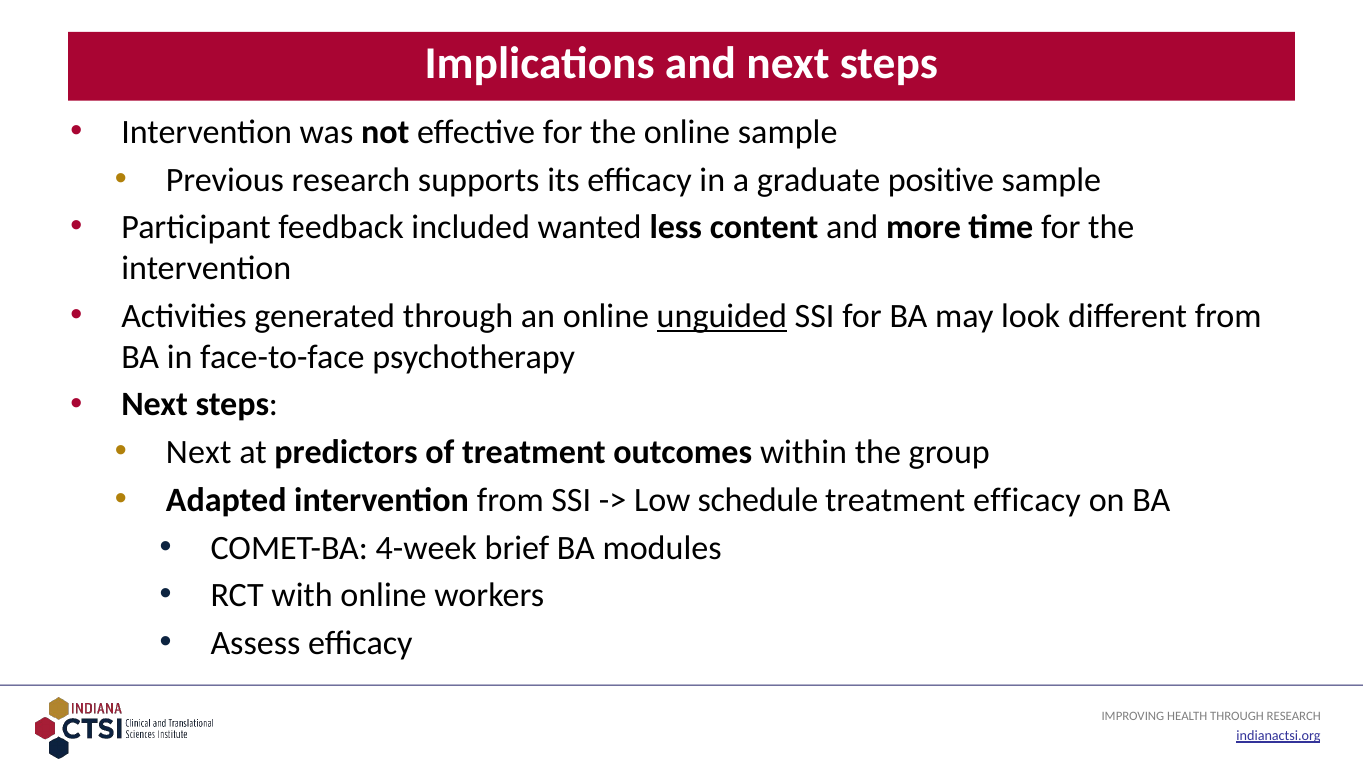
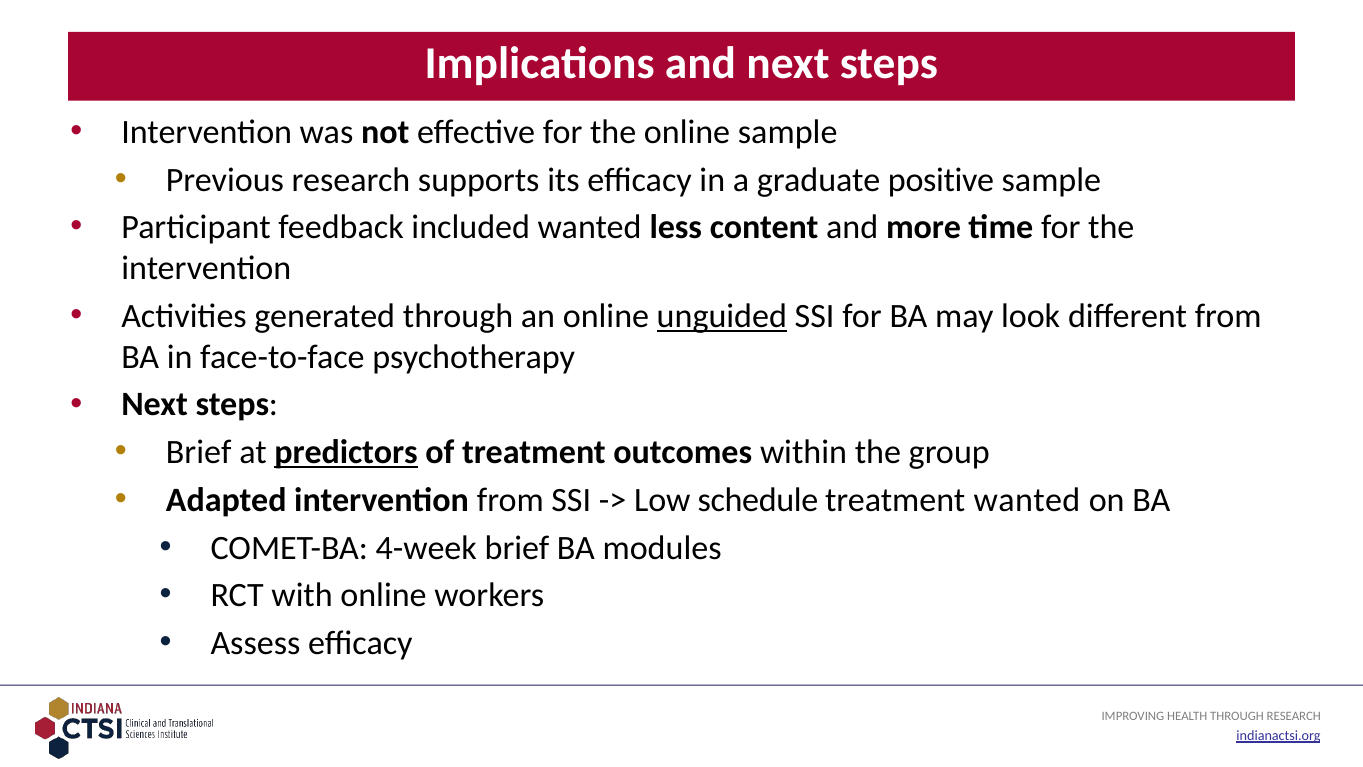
Next: Next -> Brief (199, 452)
predictors underline: none -> present (346, 452)
treatment efficacy: efficacy -> wanted (1027, 500)
